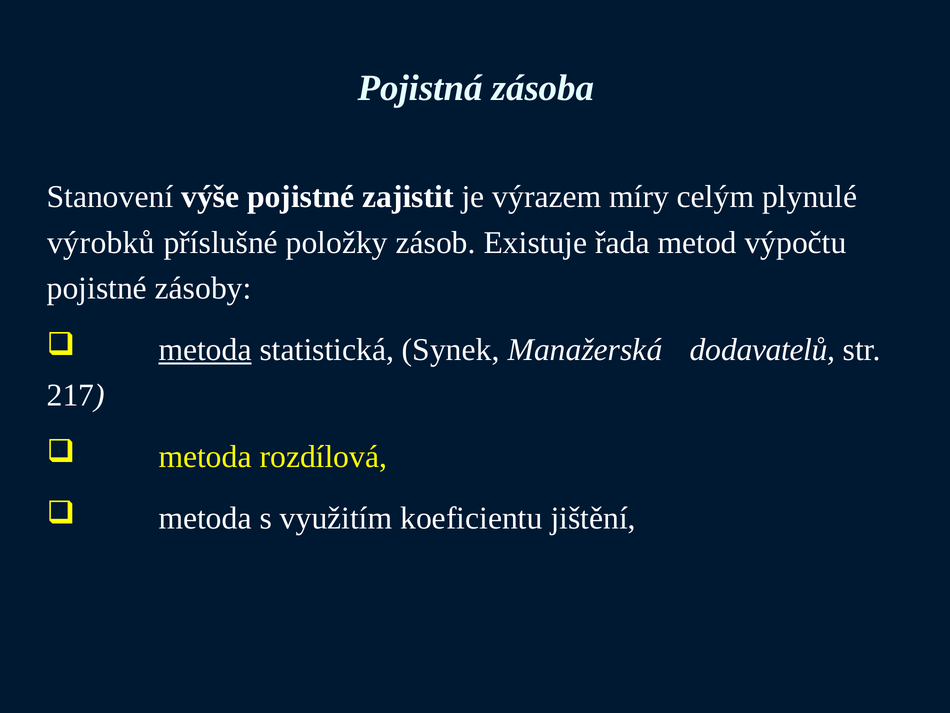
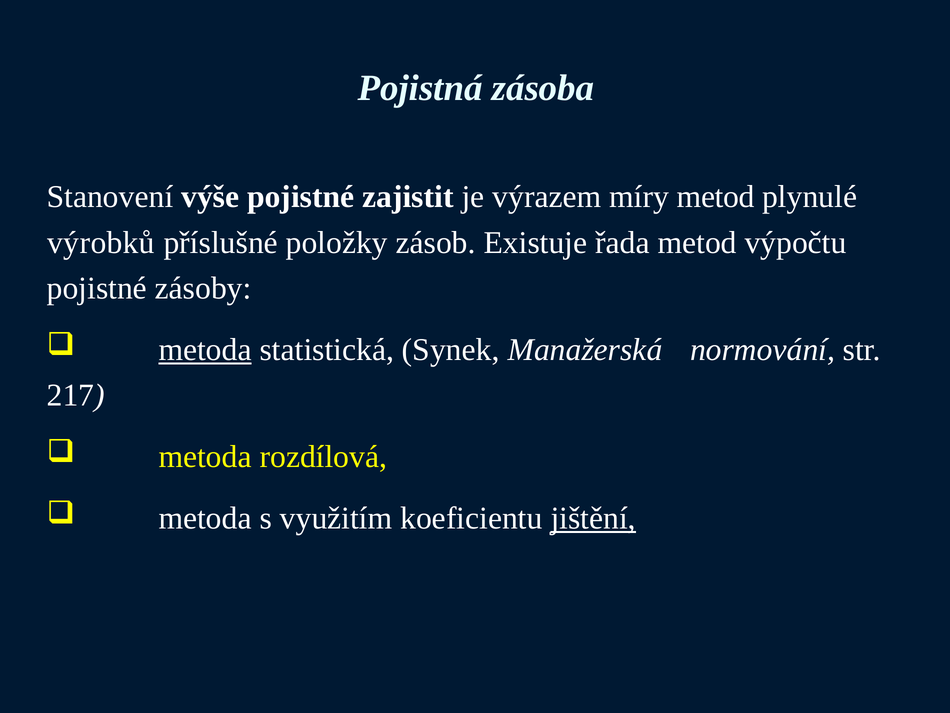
míry celým: celým -> metod (716, 197)
dodavatelů: dodavatelů -> normování (763, 349)
jištění underline: none -> present (593, 518)
